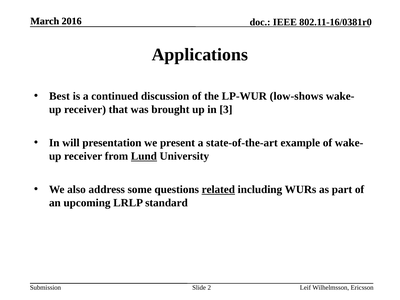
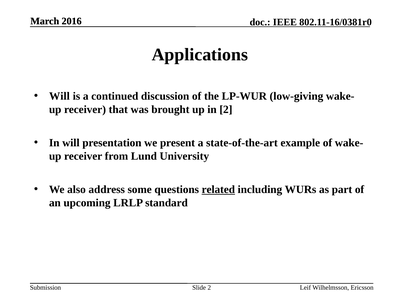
Best: Best -> Will (59, 96)
low-shows: low-shows -> low-giving (296, 96)
in 3: 3 -> 2 (226, 109)
Lund underline: present -> none (144, 156)
